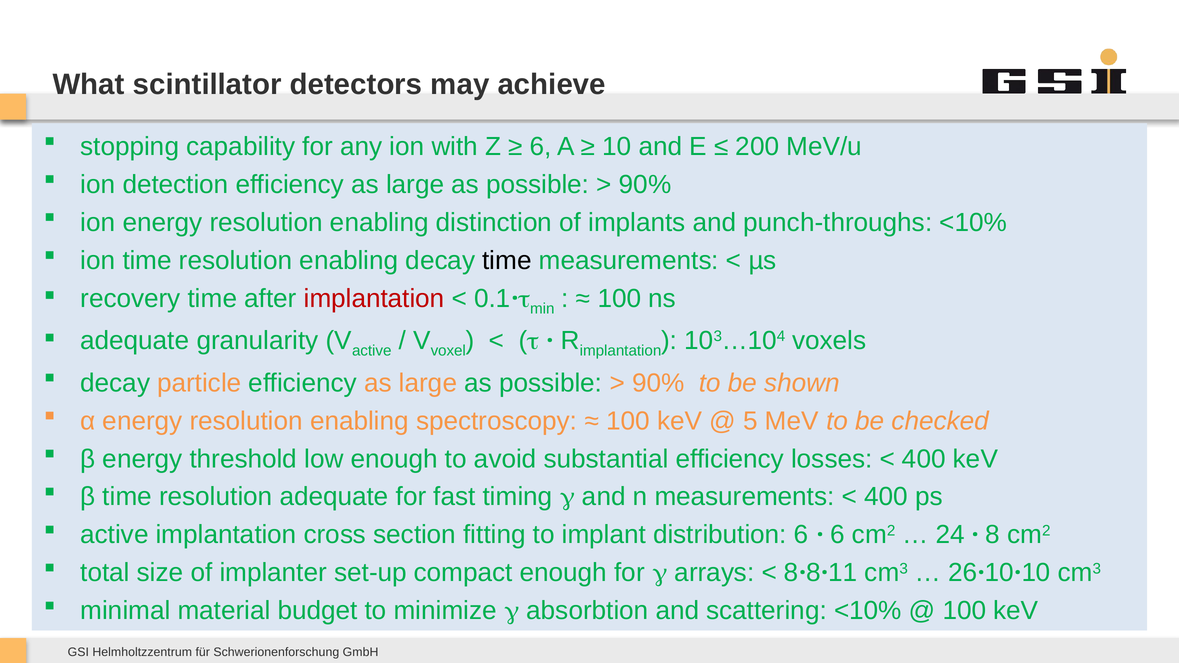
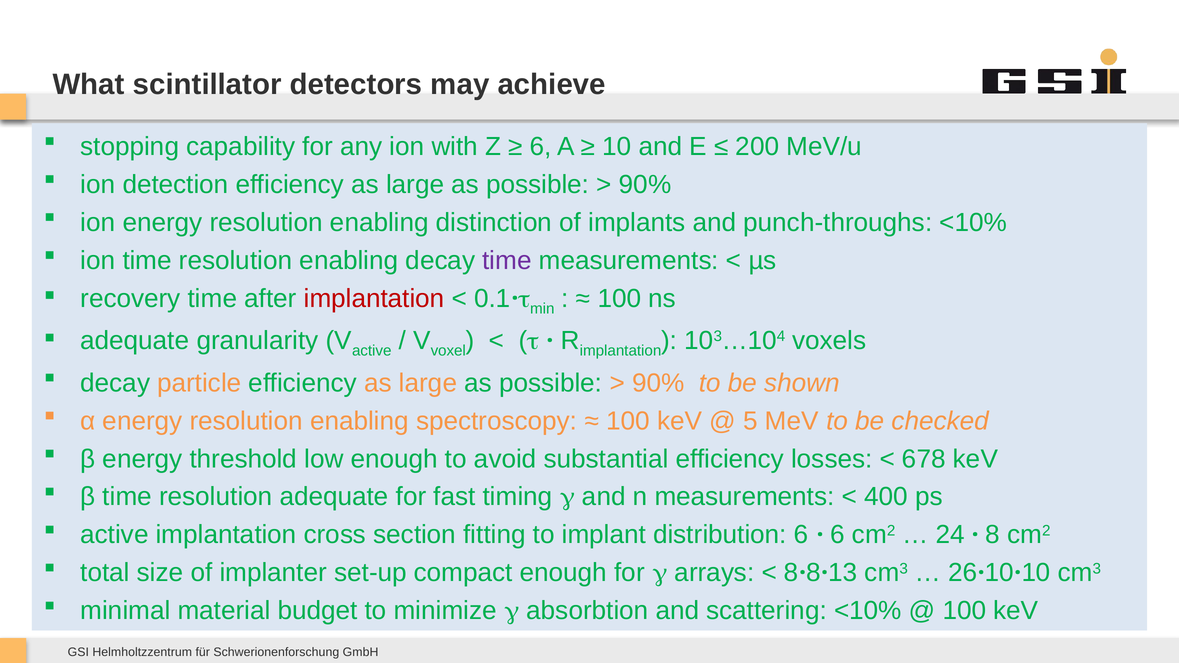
time colour: black -> purple (507, 261)
400: 400 -> 678 (924, 459)
11: 11 -> 13 (843, 573)
